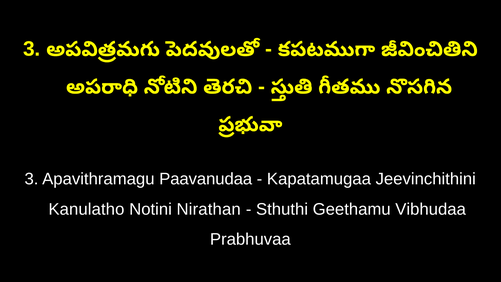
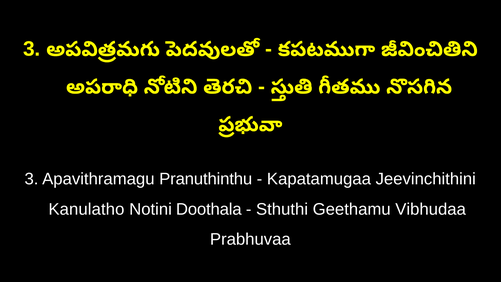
Paavanudaa: Paavanudaa -> Pranuthinthu (206, 179)
Nirathan: Nirathan -> Doothala (209, 209)
